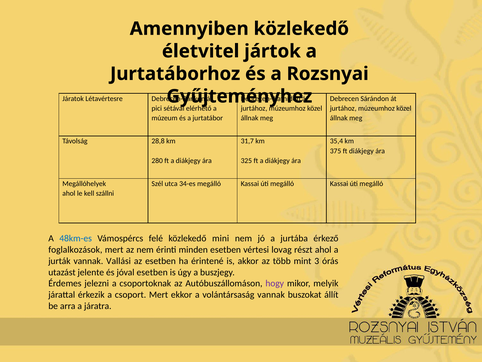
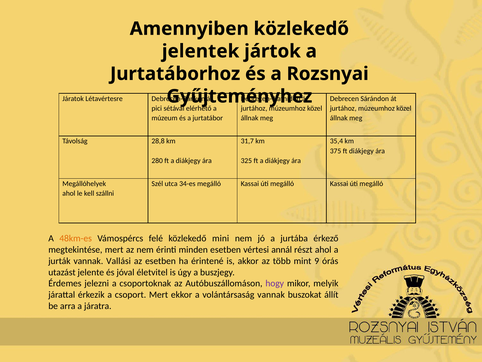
életvitel: életvitel -> jelentek (201, 51)
48km-es colour: blue -> orange (76, 238)
foglalkozások: foglalkozások -> megtekintése (75, 249)
lovag: lovag -> annál (282, 249)
3: 3 -> 9 (317, 261)
jóval esetben: esetben -> életvitel (152, 272)
